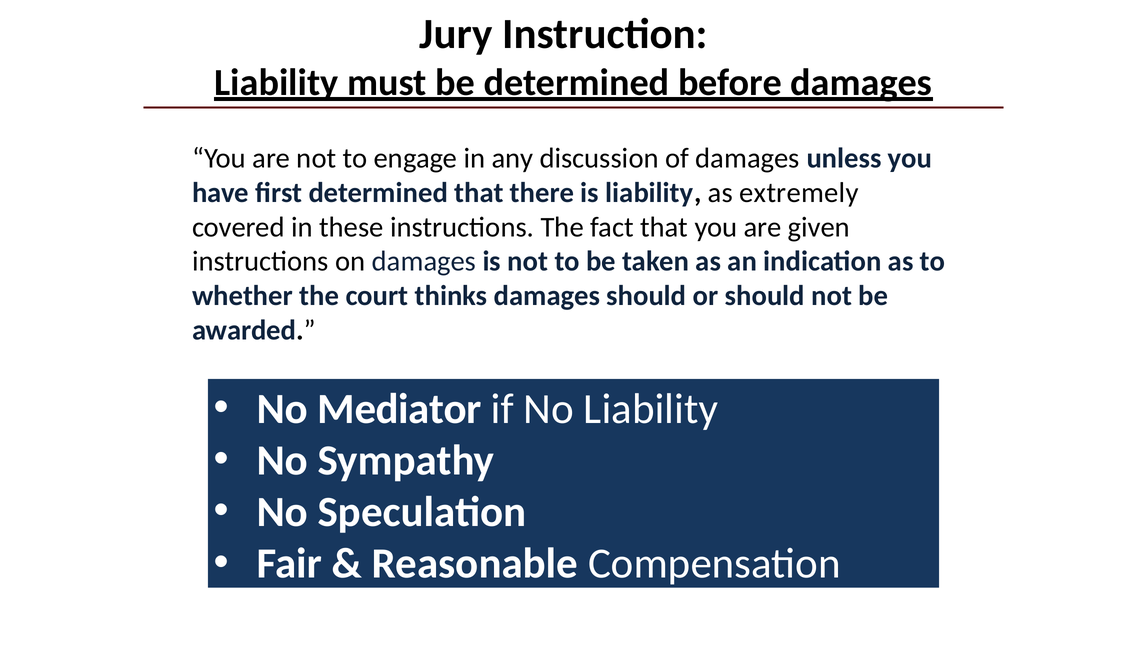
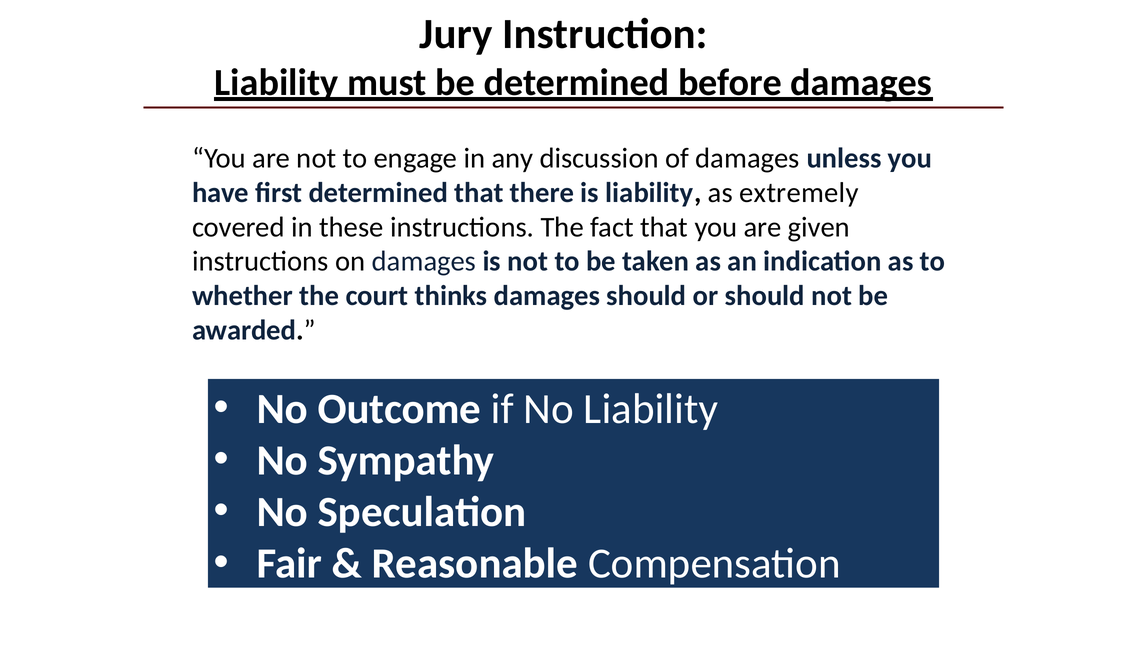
Mediator: Mediator -> Outcome (399, 409)
